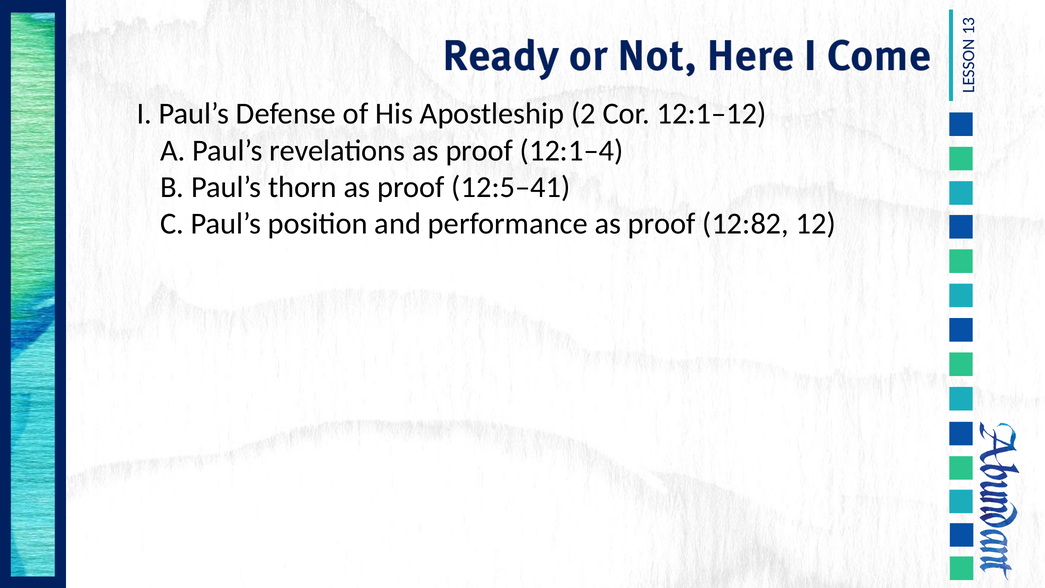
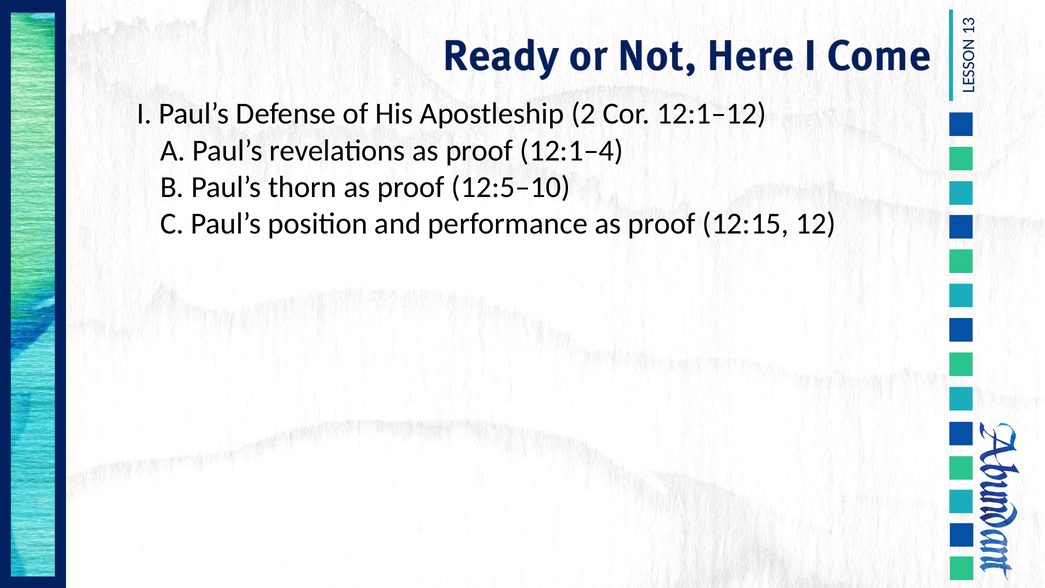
12:5–41: 12:5–41 -> 12:5–10 (511, 187)
12:82: 12:82 -> 12:15 (746, 224)
